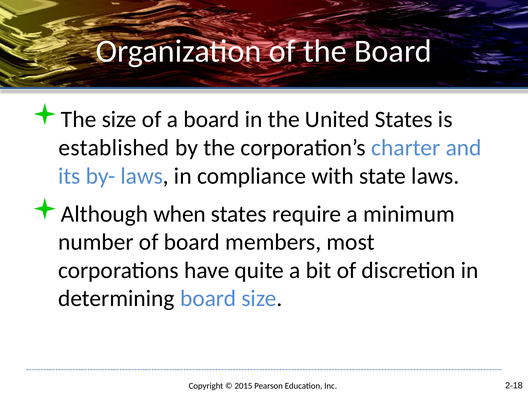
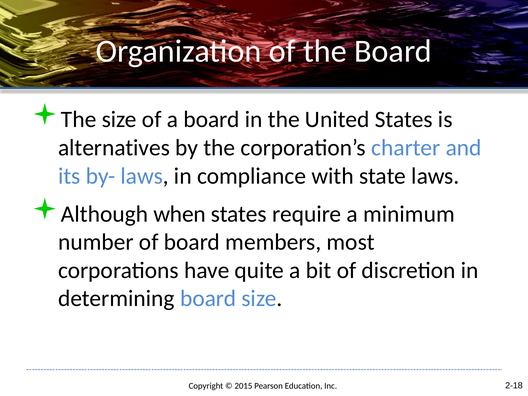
established: established -> alternatives (114, 148)
